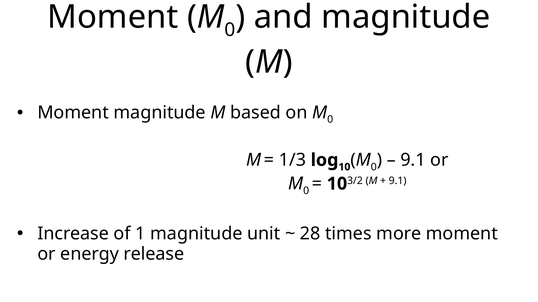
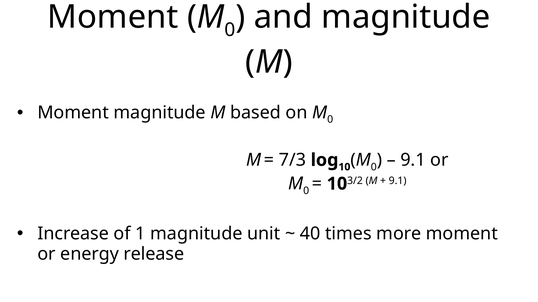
1/3: 1/3 -> 7/3 (292, 160)
28: 28 -> 40 (310, 234)
